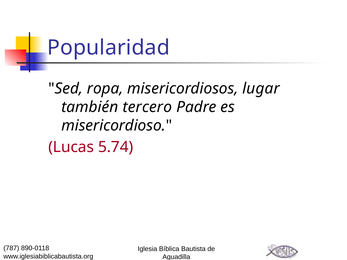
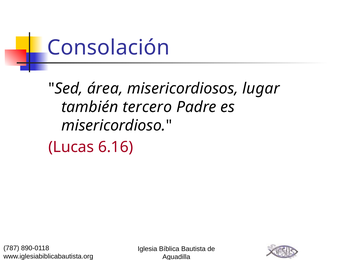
Popularidad: Popularidad -> Consolación (108, 48)
ropa: ropa -> área (105, 89)
5.74: 5.74 -> 6.16 (116, 147)
